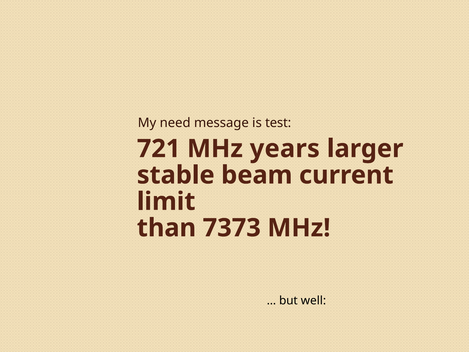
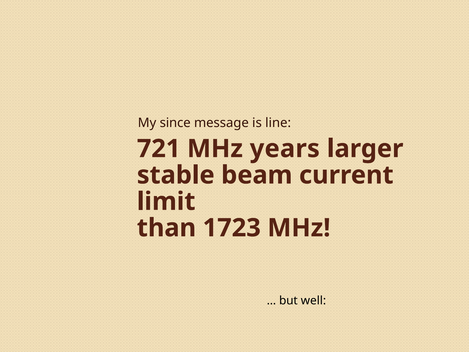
need: need -> since (175, 123)
test: test -> line (278, 123)
7373: 7373 -> 1723 (232, 228)
